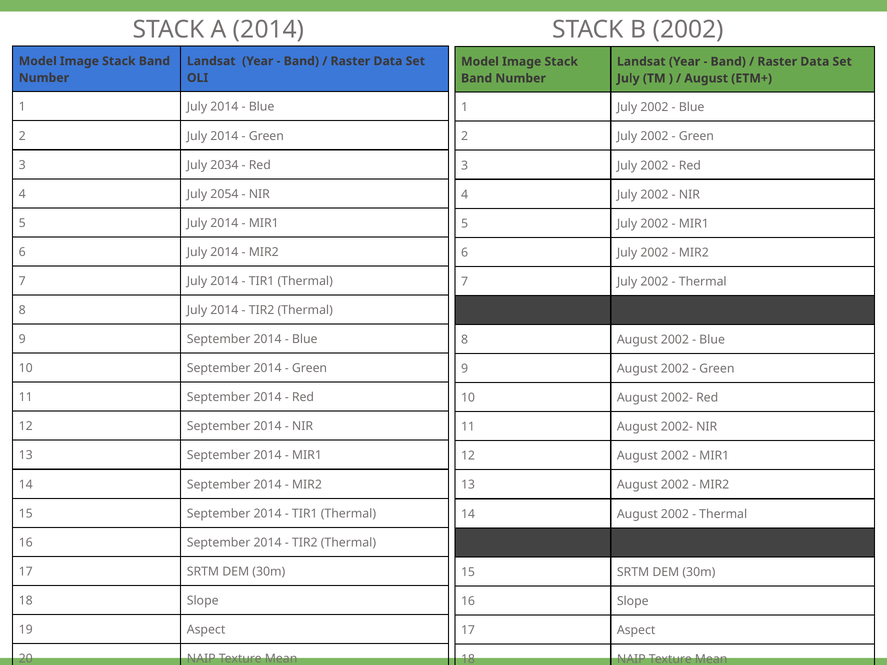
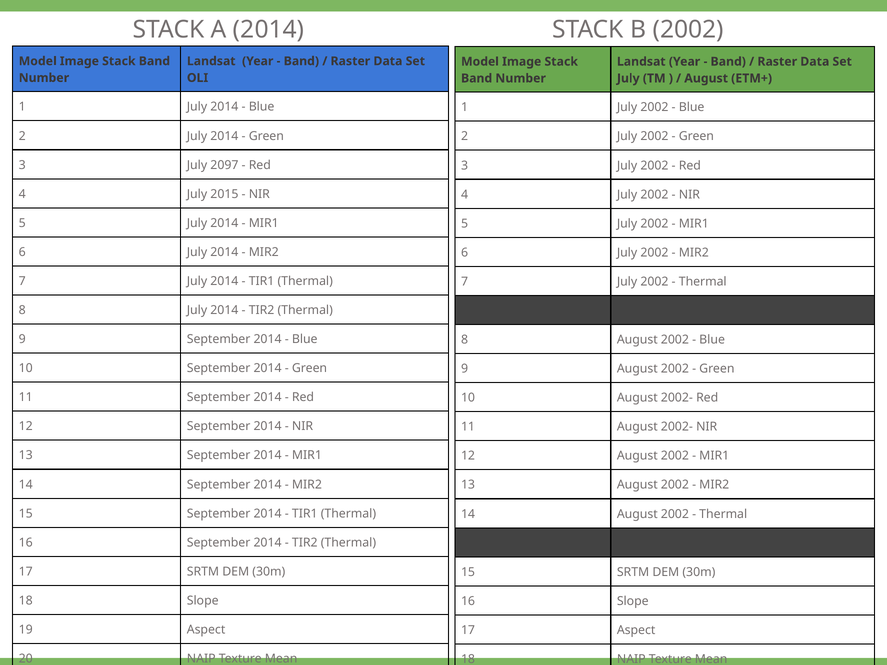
2034: 2034 -> 2097 (224, 165)
2054: 2054 -> 2015 (224, 194)
